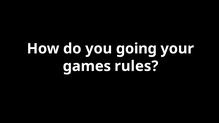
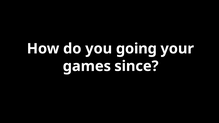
rules: rules -> since (136, 66)
